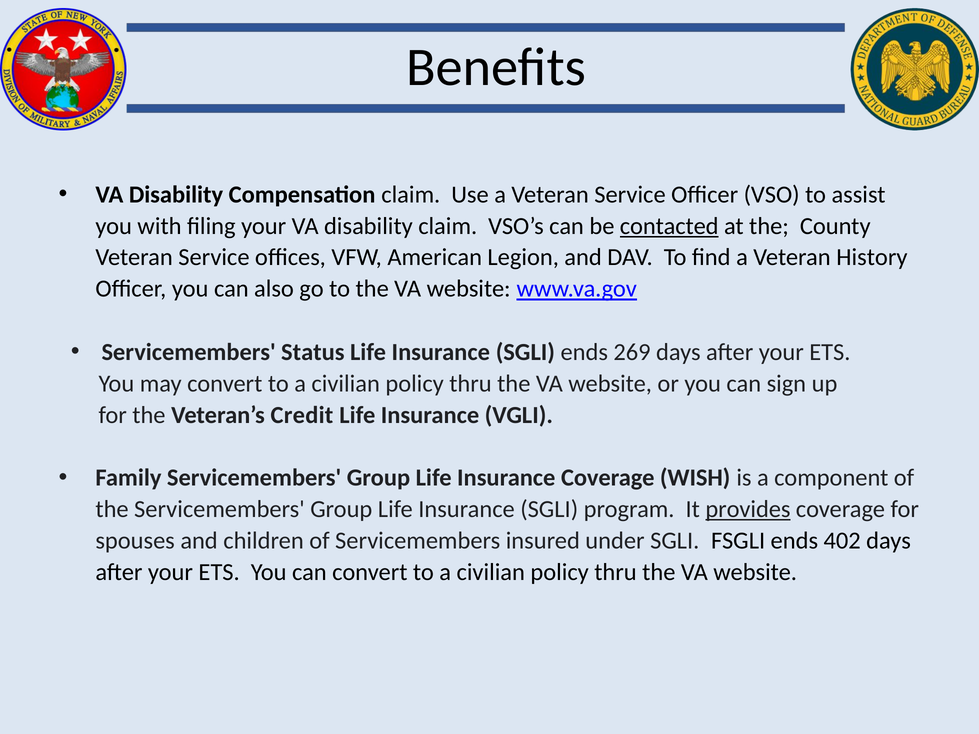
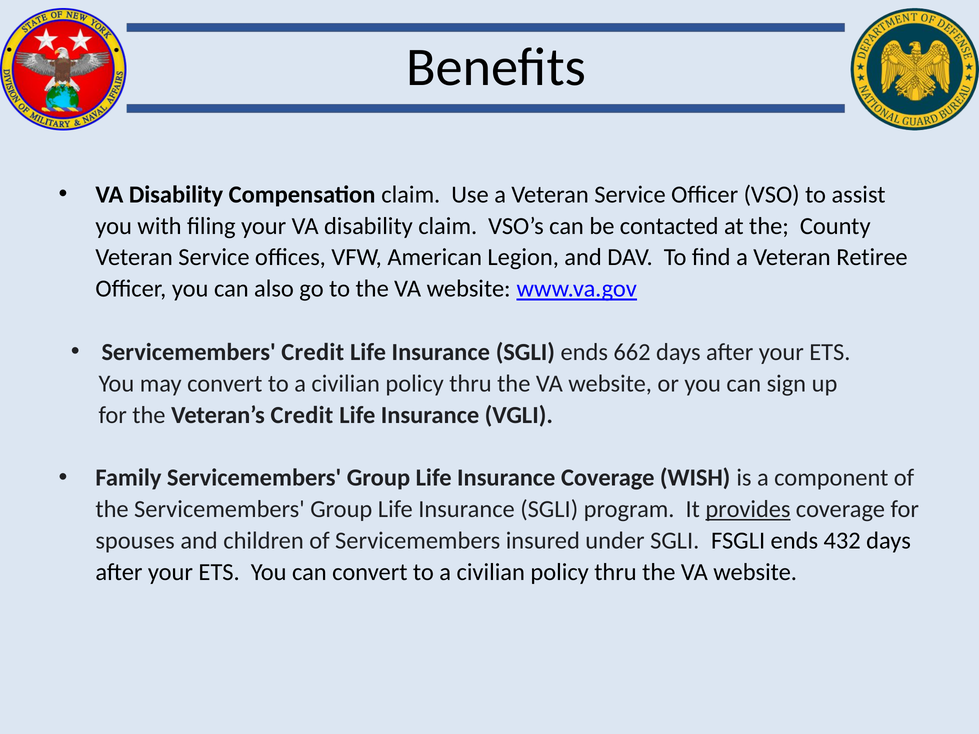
contacted underline: present -> none (669, 226)
History: History -> Retiree (872, 257)
Servicemembers Status: Status -> Credit (313, 352)
269: 269 -> 662 (632, 352)
402: 402 -> 432 (842, 541)
